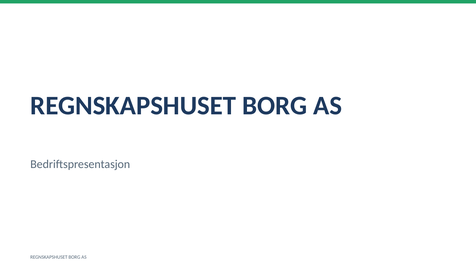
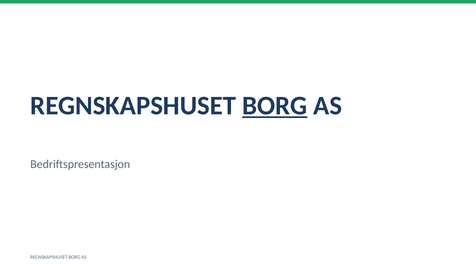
BORG underline: none -> present (275, 106)
